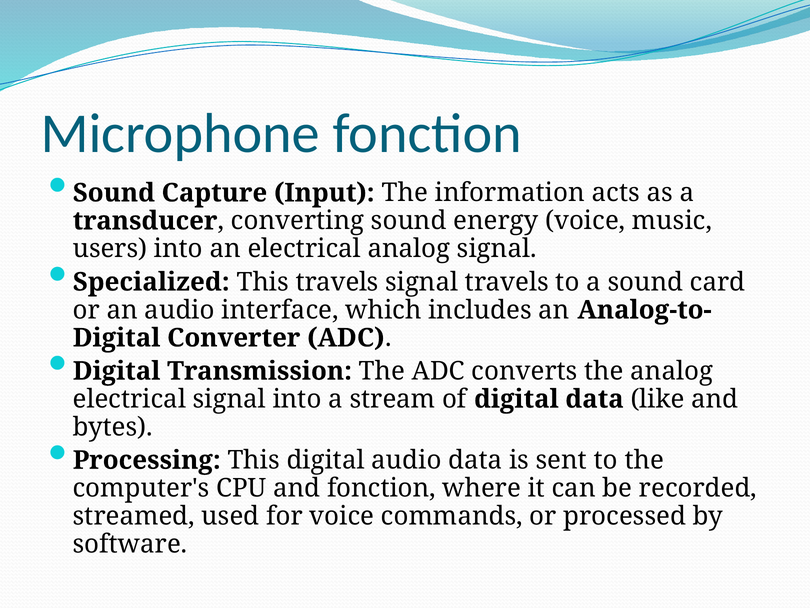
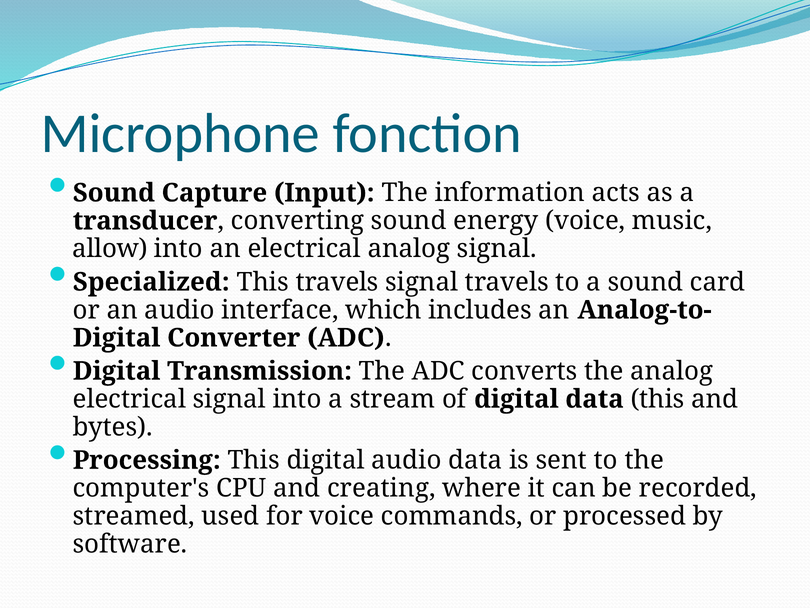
users: users -> allow (110, 249)
data like: like -> this (658, 399)
and fonction: fonction -> creating (381, 488)
